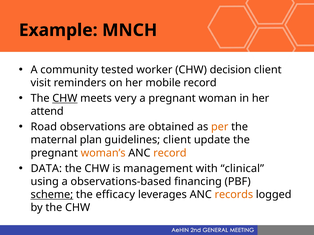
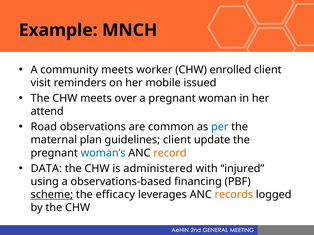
community tested: tested -> meets (117, 70)
decision: decision -> enrolled (230, 70)
mobile record: record -> issued (200, 83)
CHW underline: present -> none (65, 99)
very: very -> over (126, 99)
obtained: obtained -> common (171, 127)
per colour: orange -> blue (220, 127)
woman’s colour: orange -> blue (103, 153)
management: management -> administered (158, 169)
clinical: clinical -> injured (242, 169)
